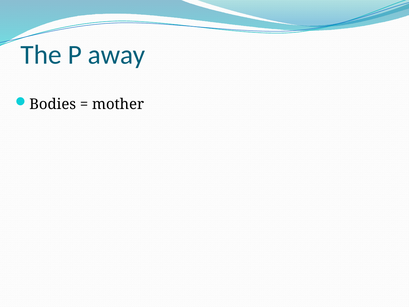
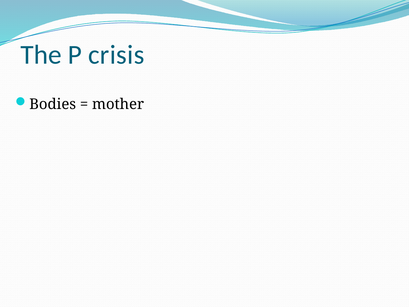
away: away -> crisis (116, 55)
